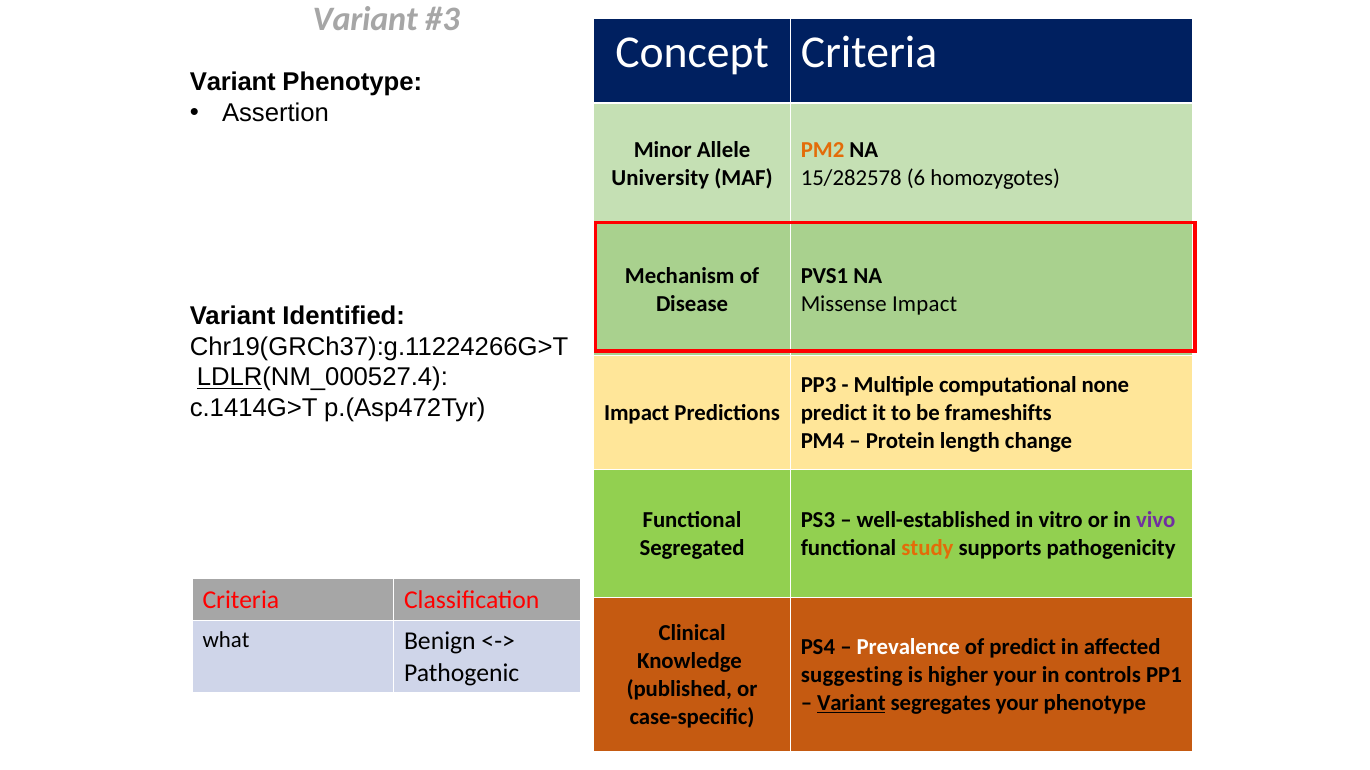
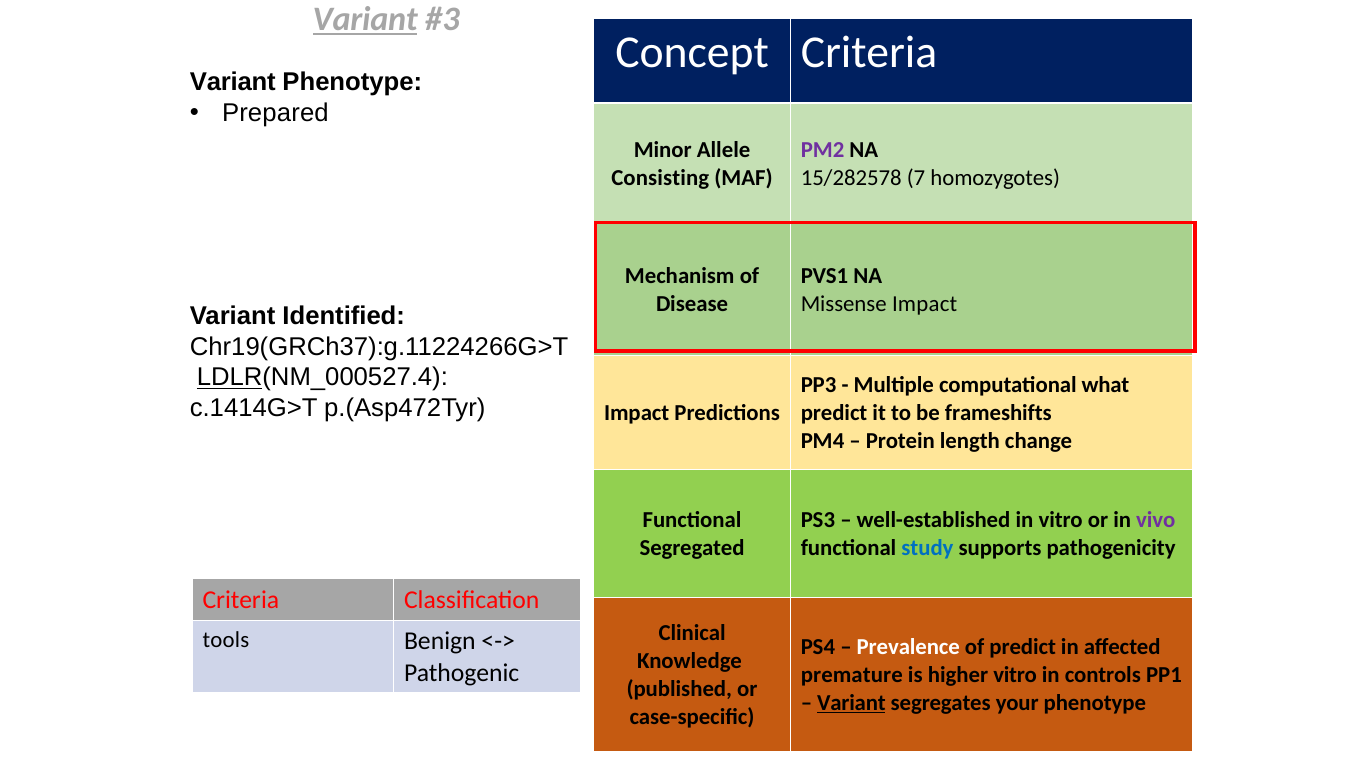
Variant underline: none -> present (365, 19)
Assertion: Assertion -> Prepared (275, 113)
PM2 colour: orange -> purple (823, 150)
University: University -> Consisting (660, 178)
6: 6 -> 7 (916, 178)
none: none -> what (1105, 385)
study colour: orange -> blue (927, 548)
what: what -> tools (226, 640)
suggesting: suggesting -> premature (852, 675)
higher your: your -> vitro (1015, 675)
